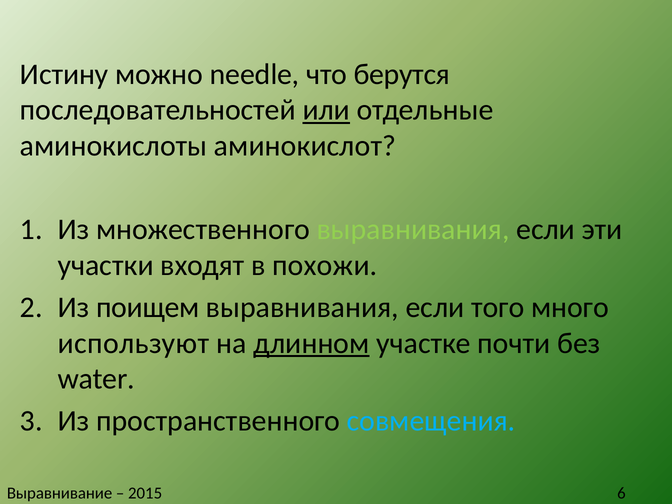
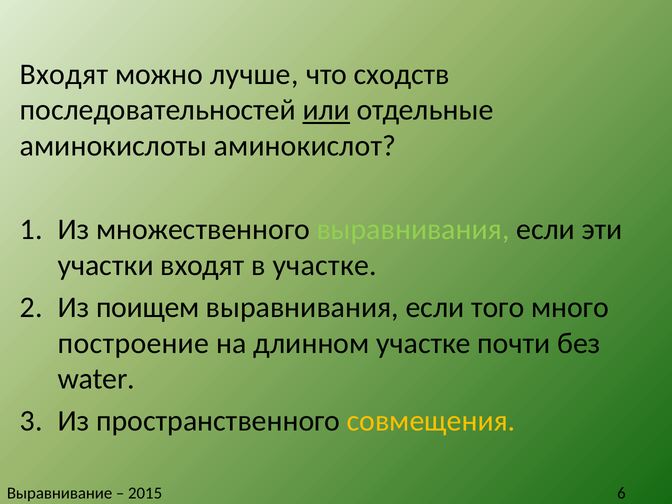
Истину: Истину -> Входят (64, 74)
needle: needle -> лучше (254, 74)
берутся: берутся -> сходств (402, 74)
в похожи: похожи -> участке (325, 265)
используют: используют -> построение (134, 343)
длинном underline: present -> none (311, 343)
совмещения colour: light blue -> yellow (431, 421)
